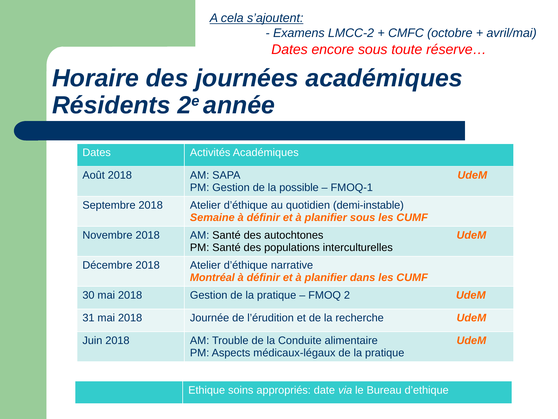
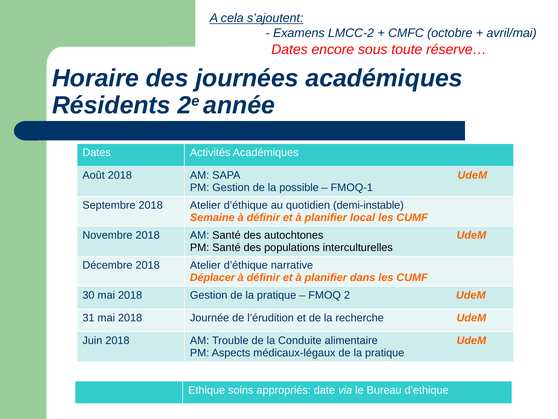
planifier sous: sous -> local (363, 217)
Montréal: Montréal -> Déplacer (212, 277)
